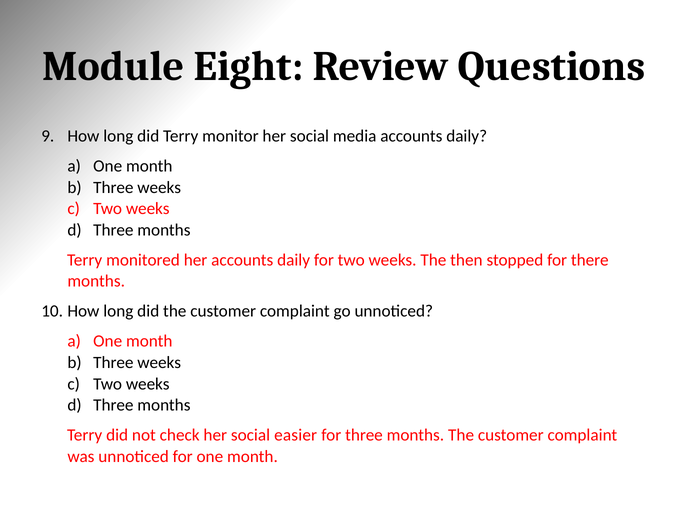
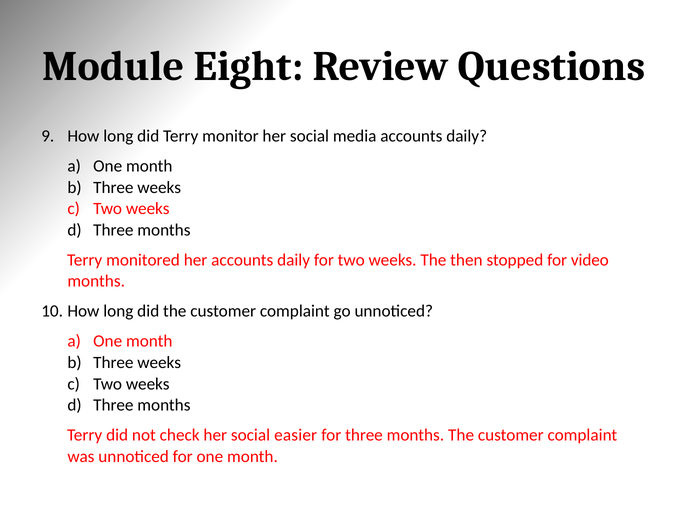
there: there -> video (590, 260)
